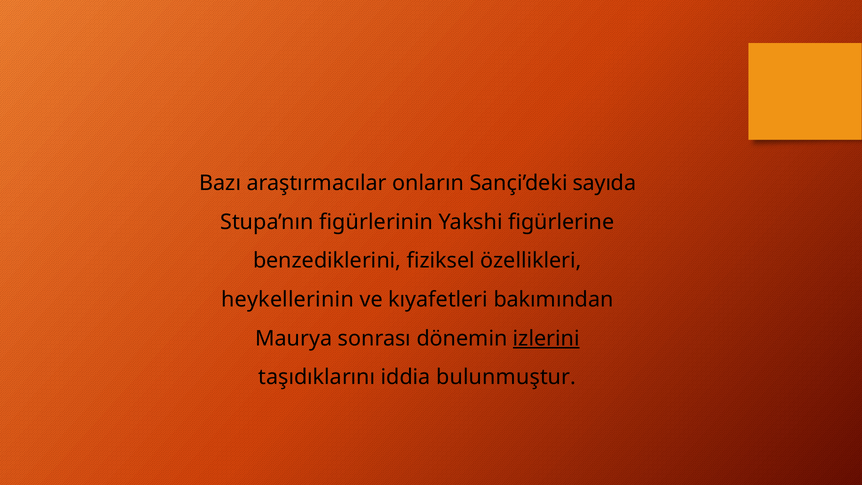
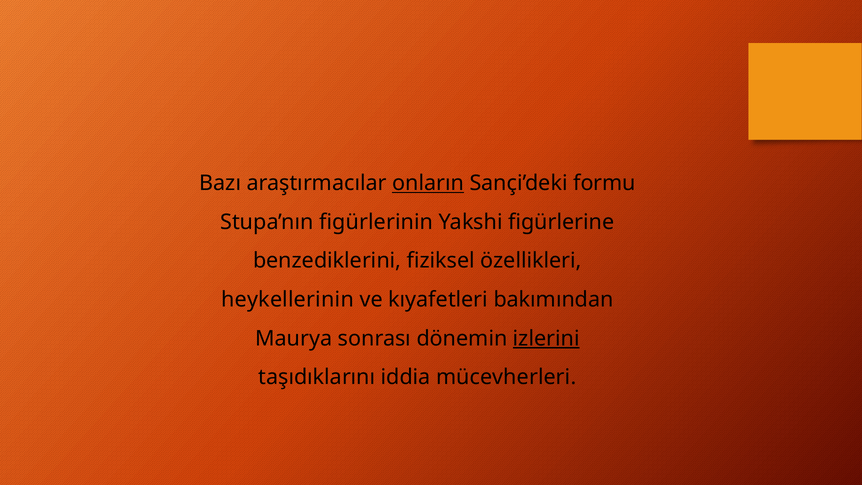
onların underline: none -> present (428, 183)
sayıda: sayıda -> formu (604, 183)
bulunmuştur: bulunmuştur -> mücevherleri (506, 377)
